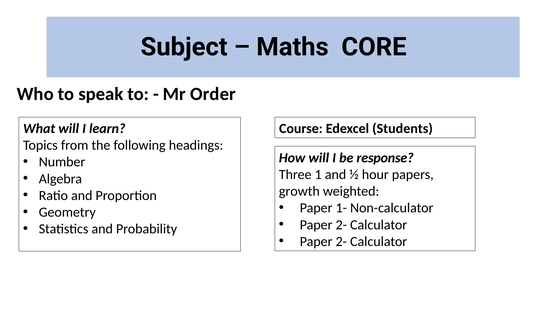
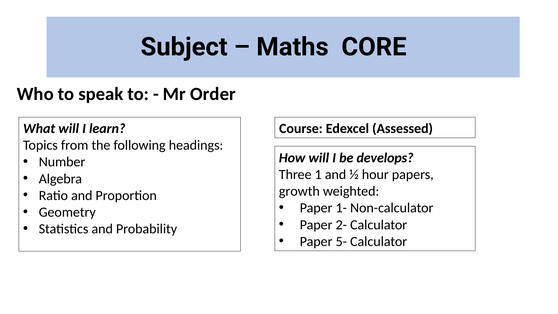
Students: Students -> Assessed (403, 128)
response: response -> develops (385, 158)
2-: 2- -> 5- (341, 241)
